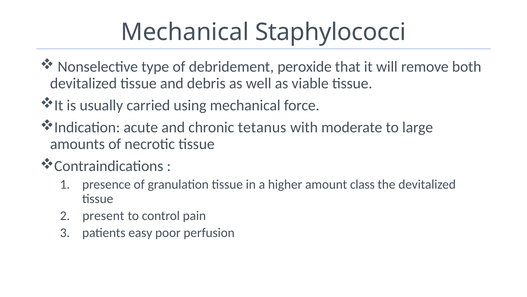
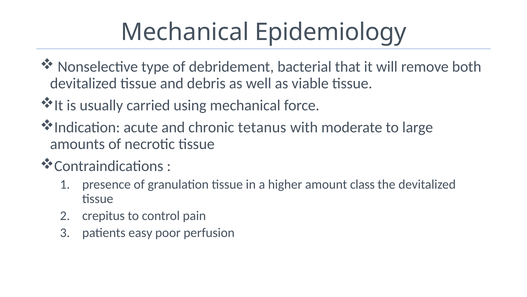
Staphylococci: Staphylococci -> Epidemiology (331, 32)
peroxide: peroxide -> bacterial (304, 67)
present: present -> crepitus (103, 215)
